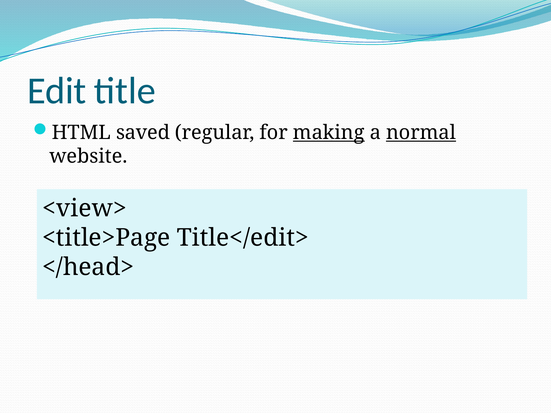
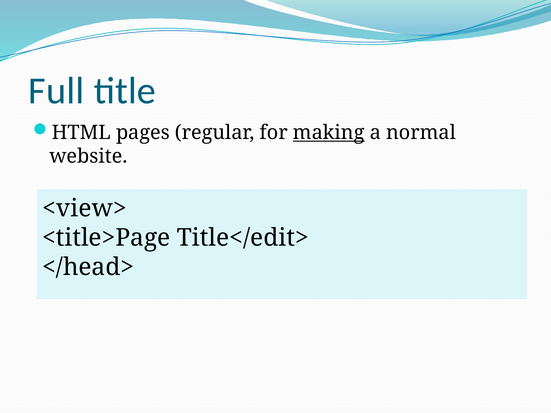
Edit: Edit -> Full (56, 91)
saved: saved -> pages (143, 133)
normal underline: present -> none (421, 133)
